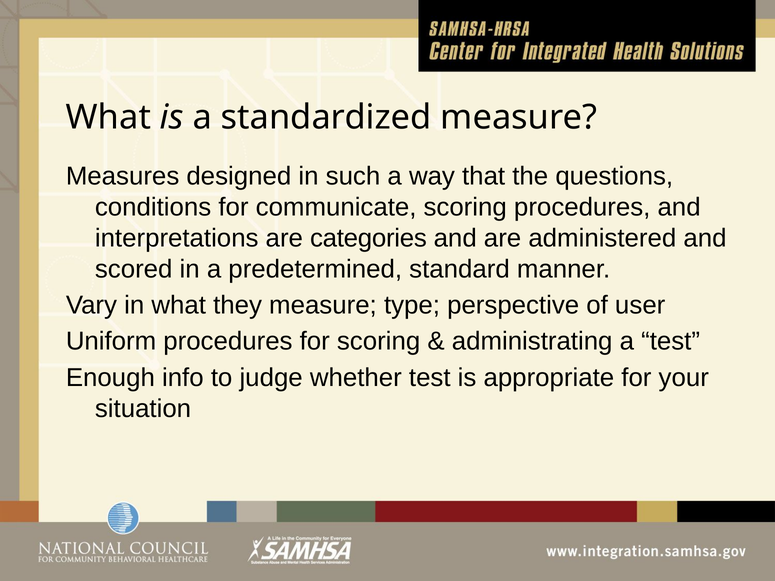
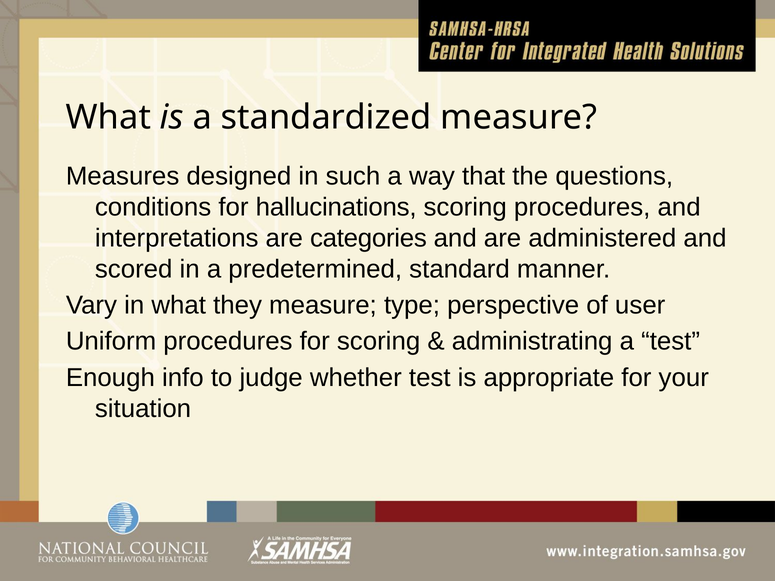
communicate: communicate -> hallucinations (336, 207)
